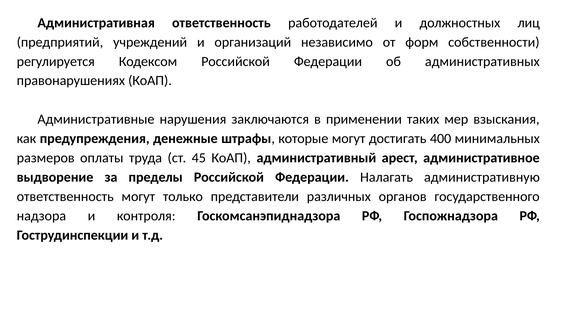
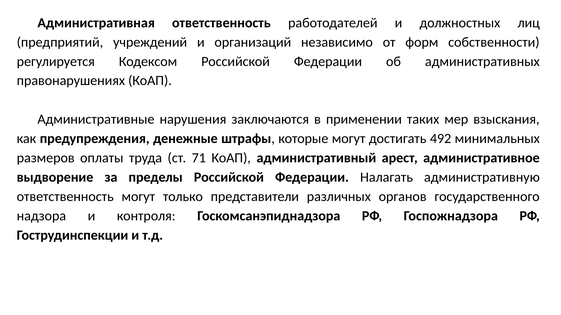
400: 400 -> 492 (441, 139)
45: 45 -> 71 (199, 158)
